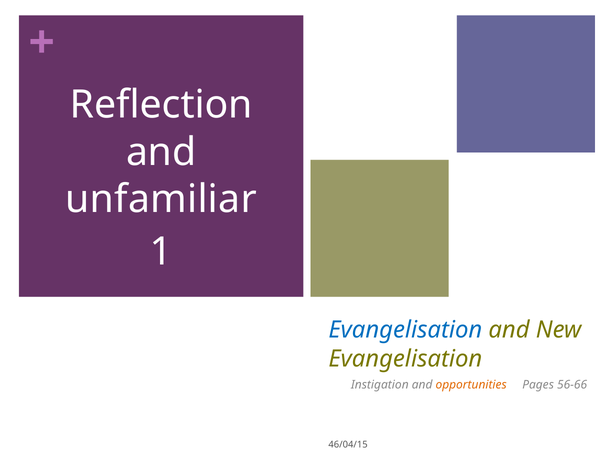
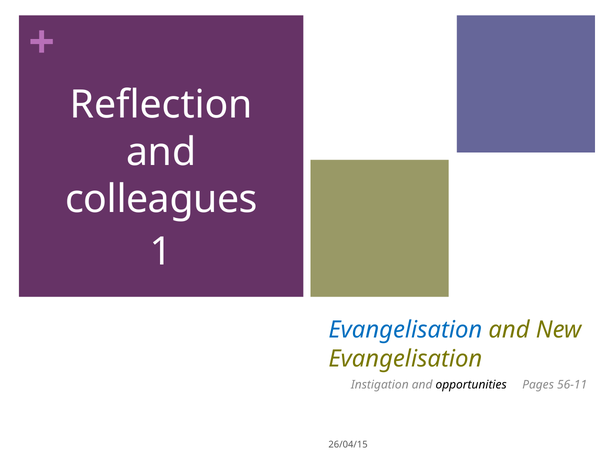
unfamiliar: unfamiliar -> colleagues (161, 199)
opportunities colour: orange -> black (471, 385)
56-66: 56-66 -> 56-11 (572, 385)
46/04/15: 46/04/15 -> 26/04/15 (348, 444)
